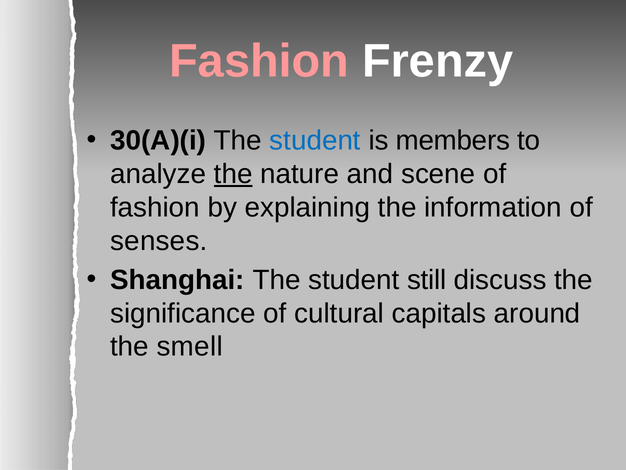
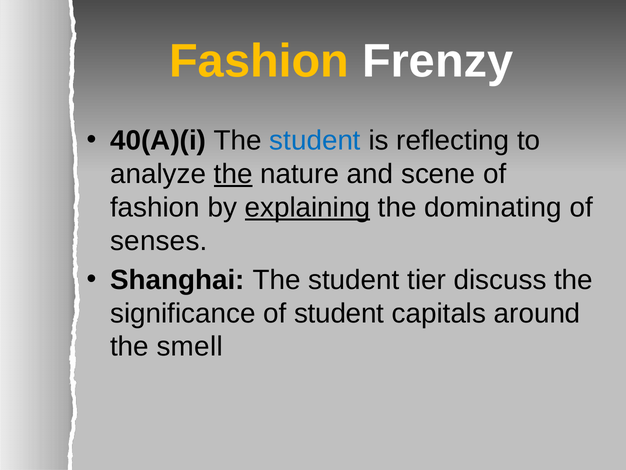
Fashion colour: pink -> yellow (259, 61)
30(A)(i: 30(A)(i -> 40(A)(i (158, 140)
members: members -> reflecting (453, 140)
explaining underline: none -> present (307, 207)
information: information -> dominating (493, 207)
still: still -> tier (427, 280)
of cultural: cultural -> student (339, 313)
